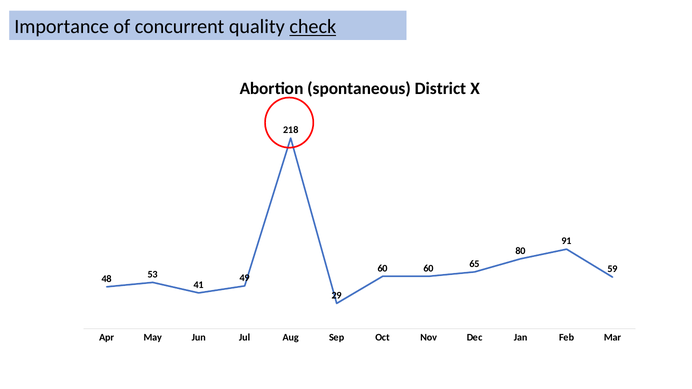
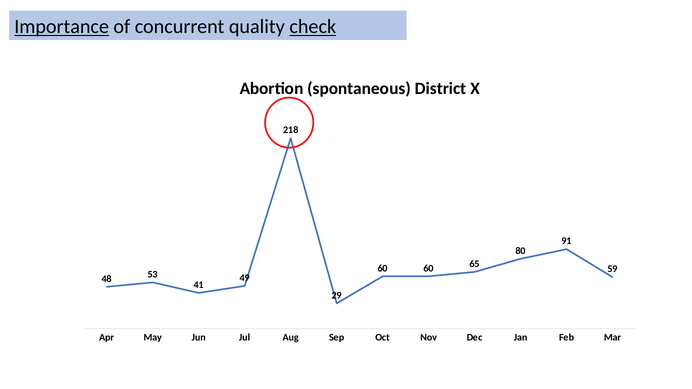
Importance underline: none -> present (62, 27)
